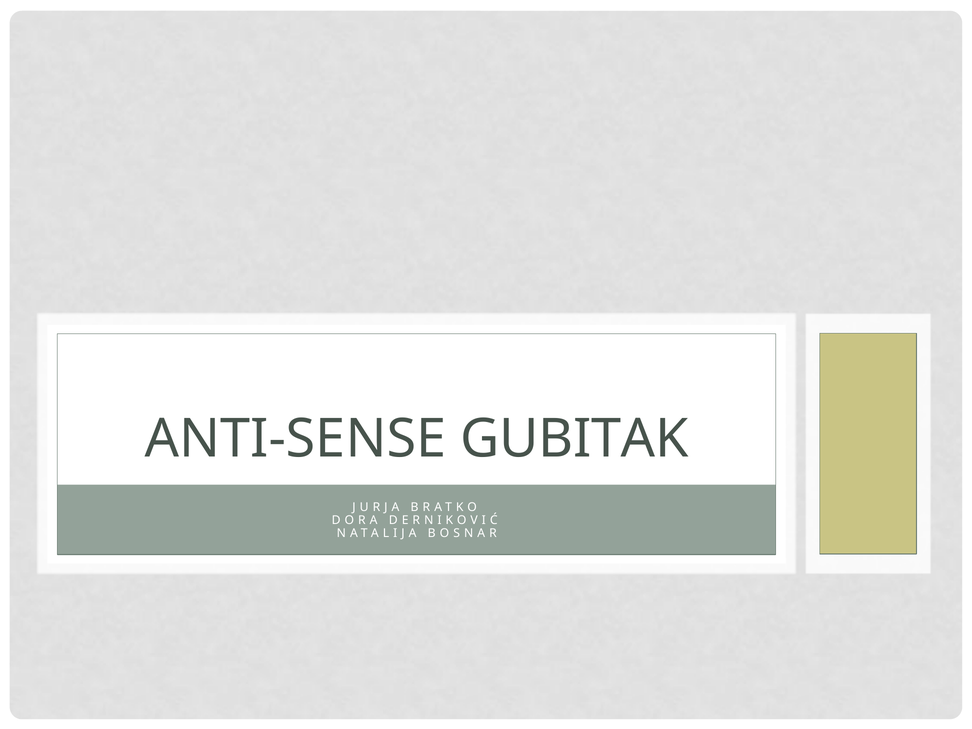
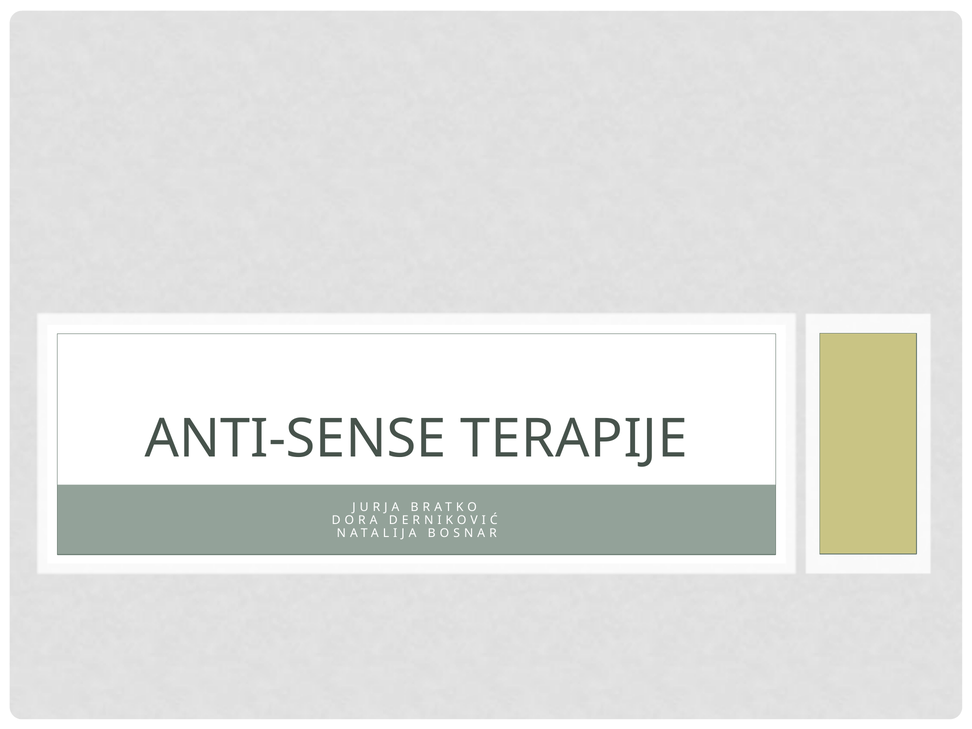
GUBITAK: GUBITAK -> TERAPIJE (574, 439)
